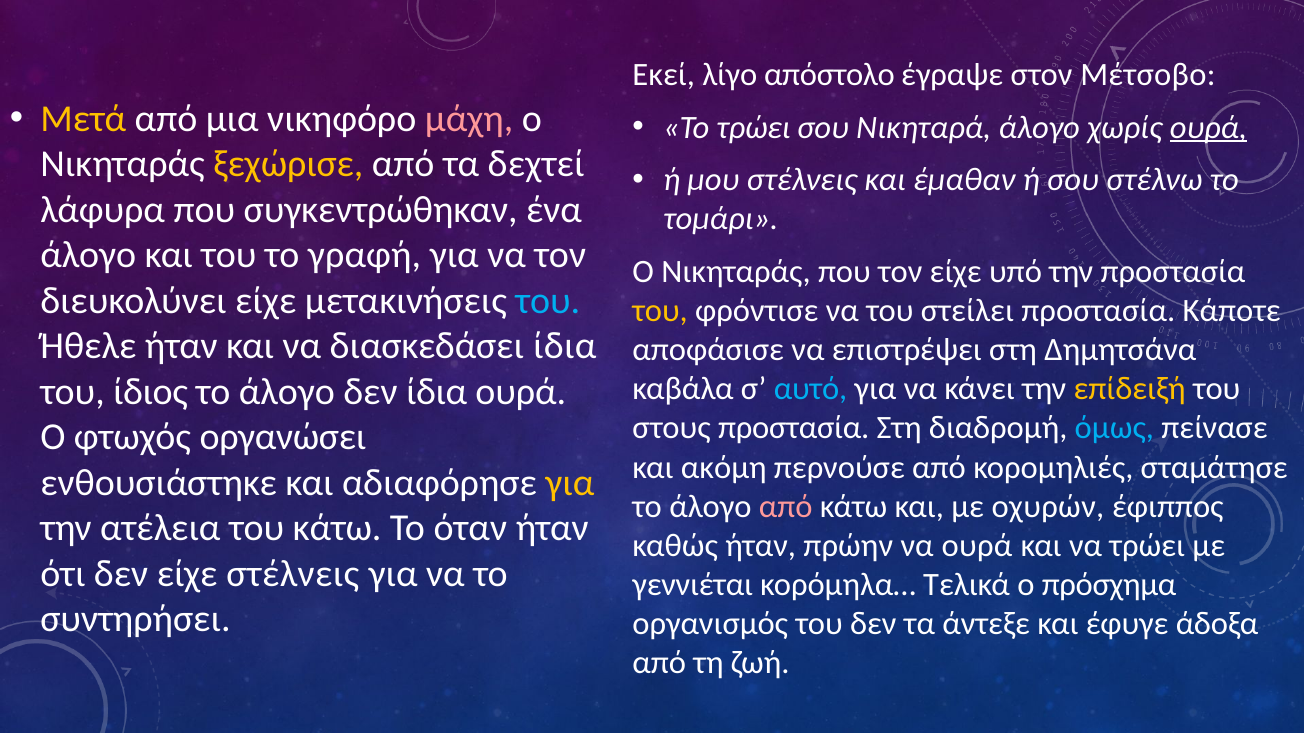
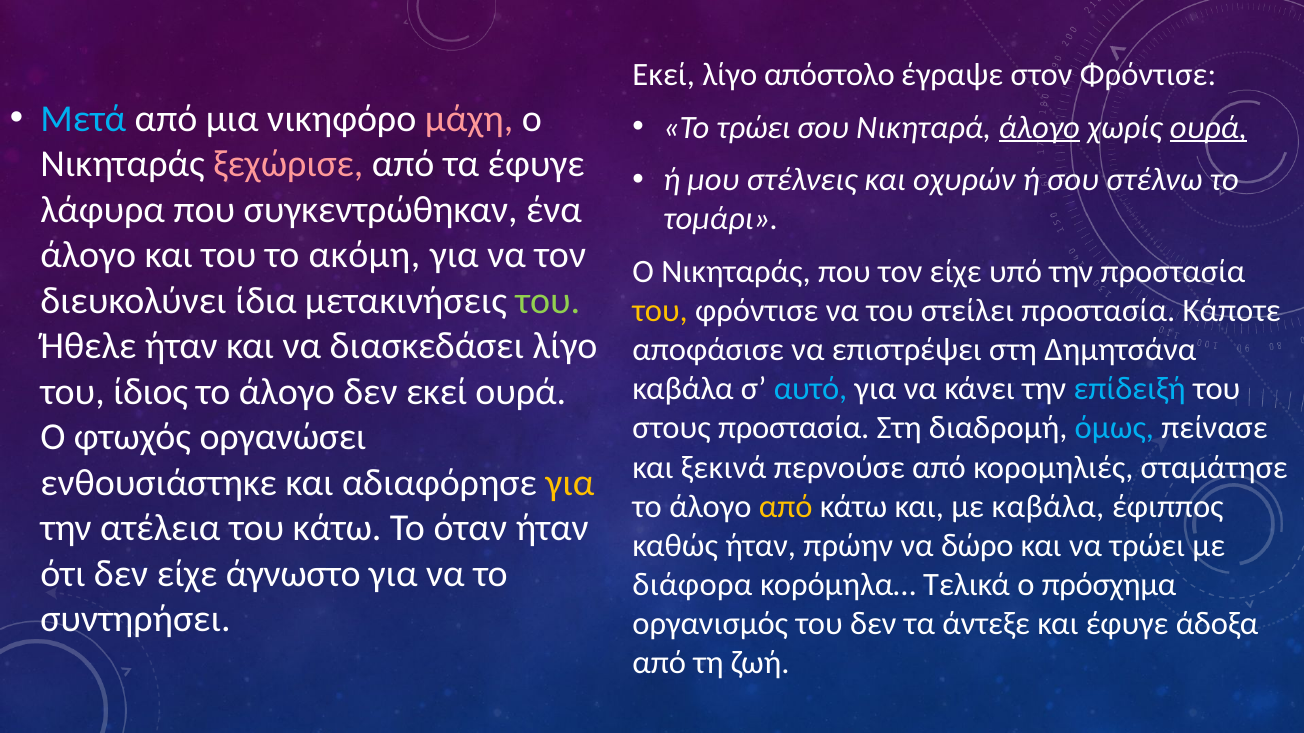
στον Μέτσοβο: Μέτσοβο -> Φρόντισε (1148, 75)
Μετά colour: yellow -> light blue (83, 119)
άλογο underline: none -> present (1039, 128)
ξεχώρισε colour: yellow -> pink (288, 164)
τα δεχτεί: δεχτεί -> έφυγε (536, 164)
έμαθαν: έμαθαν -> οχυρών (964, 180)
γραφή: γραφή -> ακόμη (364, 255)
διευκολύνει είχε: είχε -> ίδια (266, 301)
του colour: light blue -> light green (548, 301)
διασκεδάσει ίδια: ίδια -> λίγο (565, 347)
επίδειξή colour: yellow -> light blue (1130, 389)
δεν ίδια: ίδια -> εκεί (437, 392)
ακόμη: ακόμη -> ξεκινά (724, 468)
από colour: pink -> yellow (786, 507)
με οχυρών: οχυρών -> καβάλα (1048, 507)
να ουρά: ουρά -> δώρο (977, 546)
είχε στέλνεις: στέλνεις -> άγνωστο (293, 574)
γεννιέται: γεννιέται -> διάφορα (692, 585)
